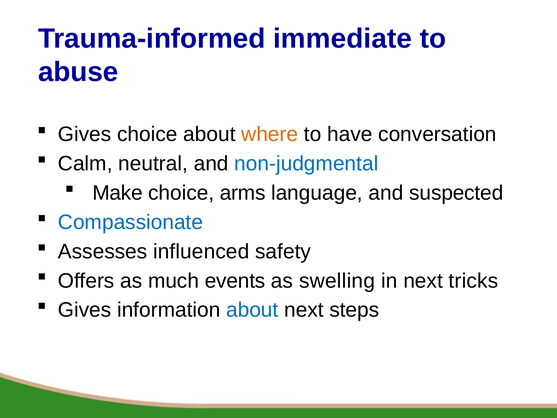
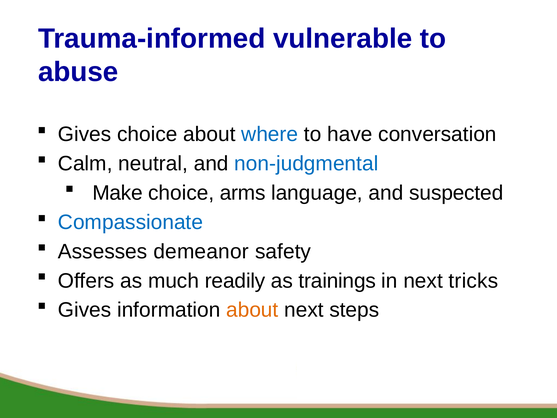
immediate: immediate -> vulnerable (343, 39)
where colour: orange -> blue (270, 134)
influenced: influenced -> demeanor (201, 251)
events: events -> readily (235, 281)
swelling: swelling -> trainings (337, 281)
about colour: blue -> orange (252, 310)
